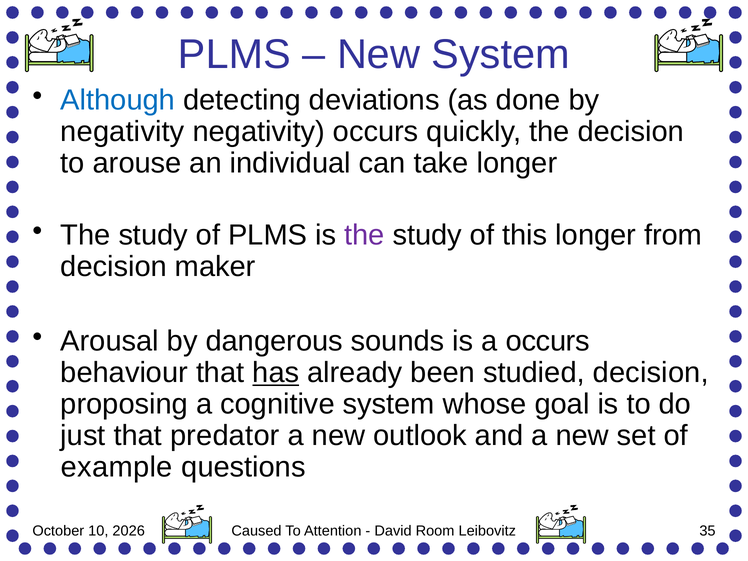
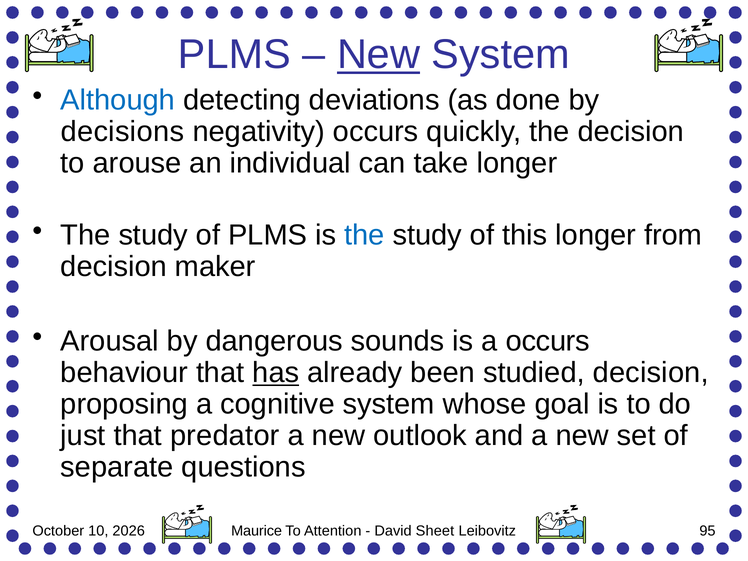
New underline: none -> present (379, 55)
negativity: negativity -> decisions (122, 132)
the colour: purple -> blue (364, 235)
example: example -> separate (117, 467)
Caused: Caused -> Maurice (257, 531)
Room: Room -> Sheet (435, 531)
35: 35 -> 95 (707, 531)
